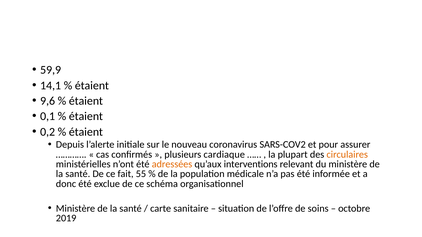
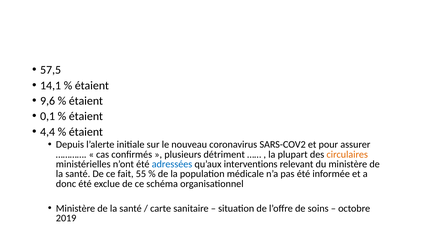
59,9: 59,9 -> 57,5 (51, 70)
0,2: 0,2 -> 4,4 (48, 132)
cardiaque: cardiaque -> détriment (224, 155)
adressées colour: orange -> blue (172, 164)
